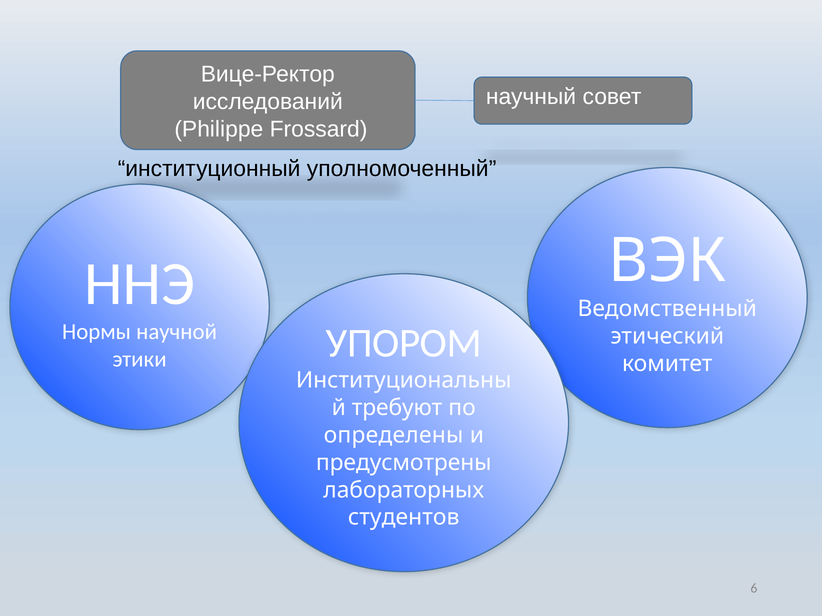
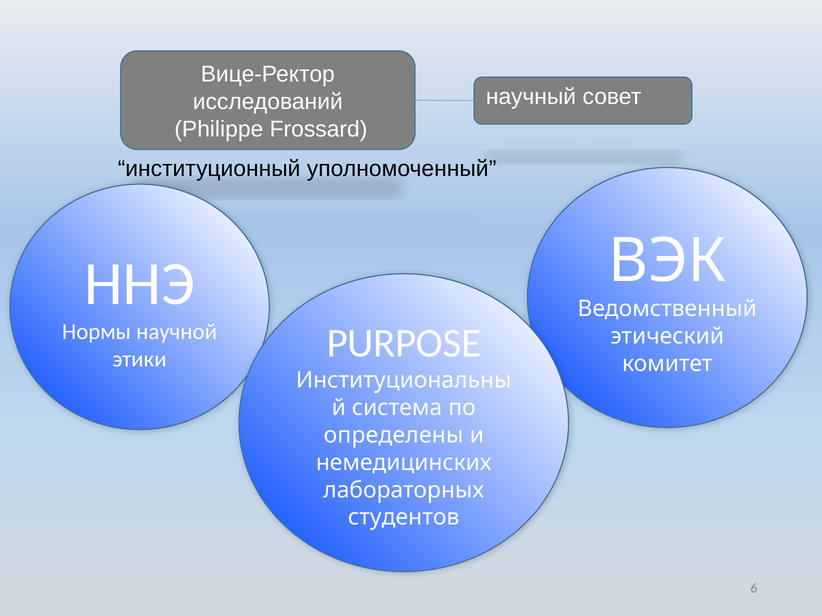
УПОРОМ: УПОРОМ -> PURPOSE (404, 344)
требуют: требуют -> система (397, 408)
предусмотрены: предусмотрены -> немедицинских (404, 463)
